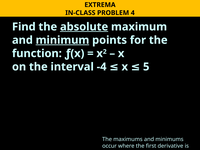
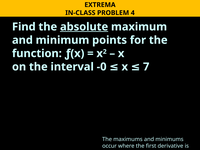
minimum underline: present -> none (62, 40)
-4: -4 -> -0 (102, 67)
5: 5 -> 7 (146, 67)
